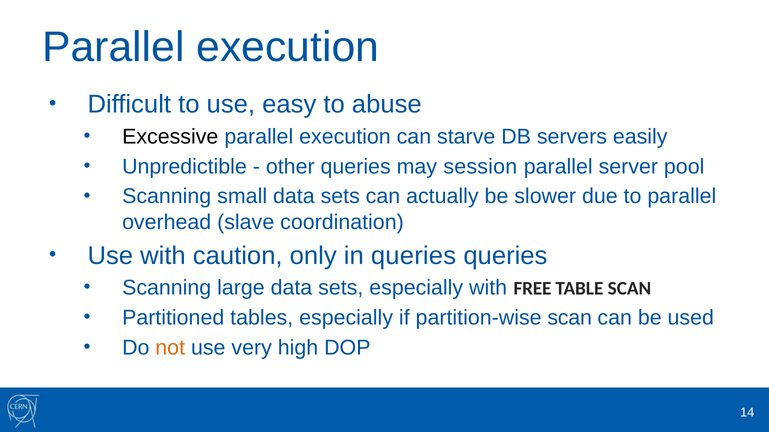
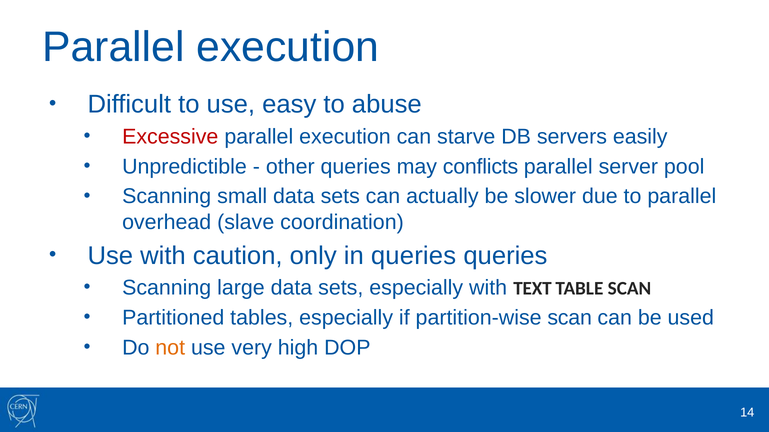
Excessive colour: black -> red (170, 137)
session: session -> conflicts (481, 167)
FREE: FREE -> TEXT (532, 289)
